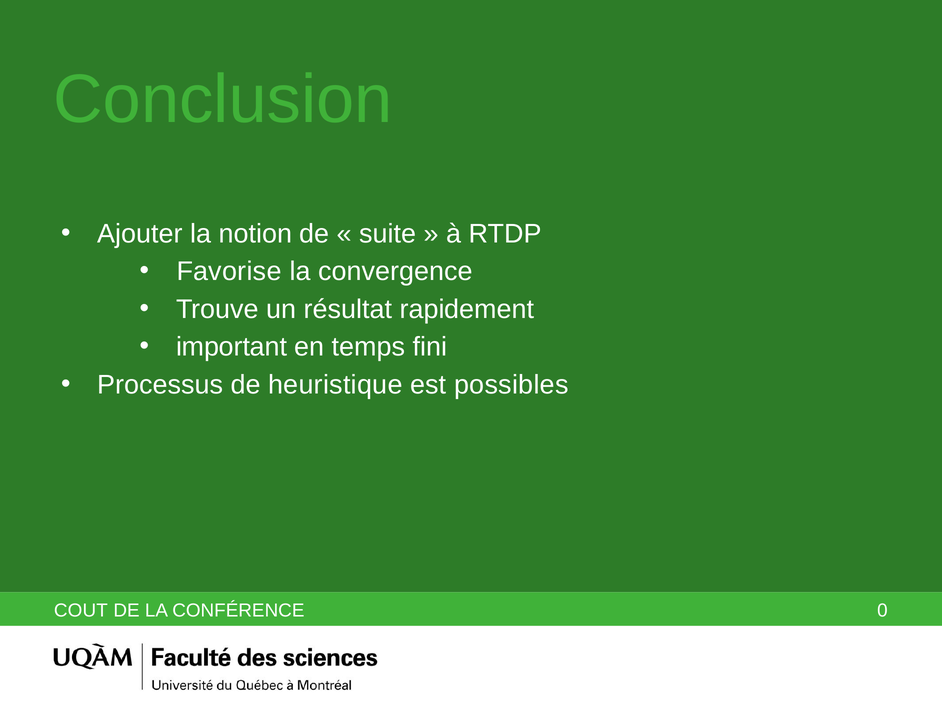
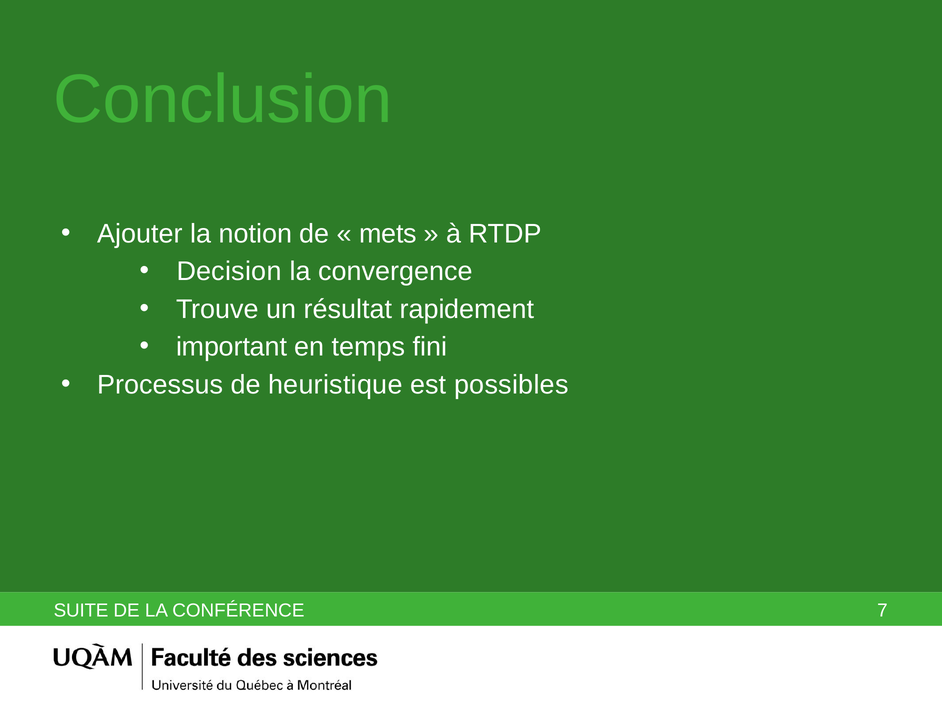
suite: suite -> mets (388, 234)
Favorise: Favorise -> Decision (229, 271)
COUT: COUT -> SUITE (81, 610)
0: 0 -> 7 (882, 610)
